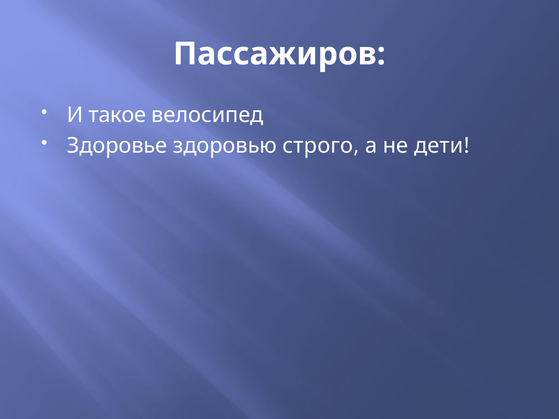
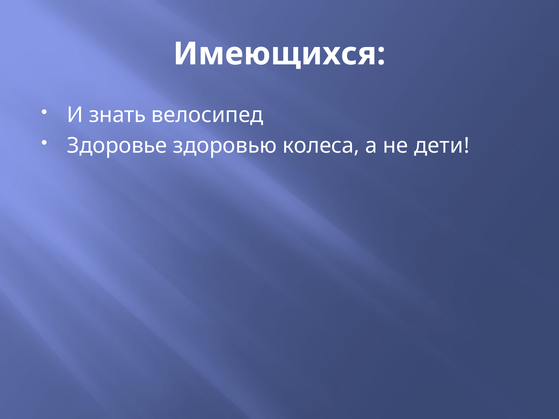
Пассажиров: Пассажиров -> Имеющихся (279, 54)
такое: такое -> знать (117, 115)
строго: строго -> колеса (321, 146)
